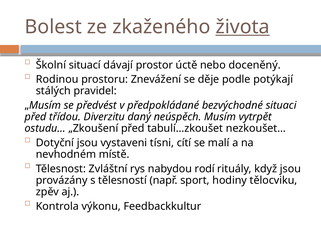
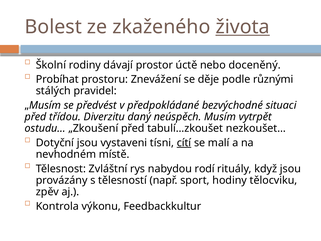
situací: situací -> rodiny (85, 65)
Rodinou: Rodinou -> Probíhat (57, 79)
potýkají: potýkají -> různými (273, 79)
cítí underline: none -> present (184, 143)
